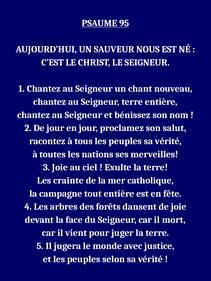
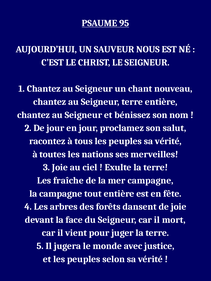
crainte: crainte -> fraîche (68, 181)
mer catholique: catholique -> campagne (151, 181)
